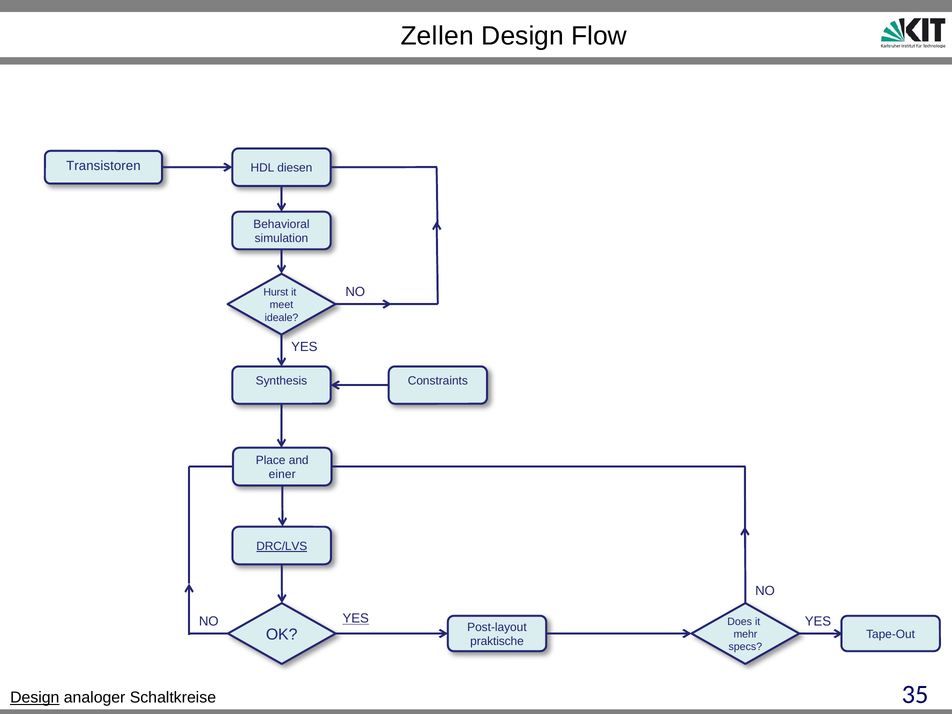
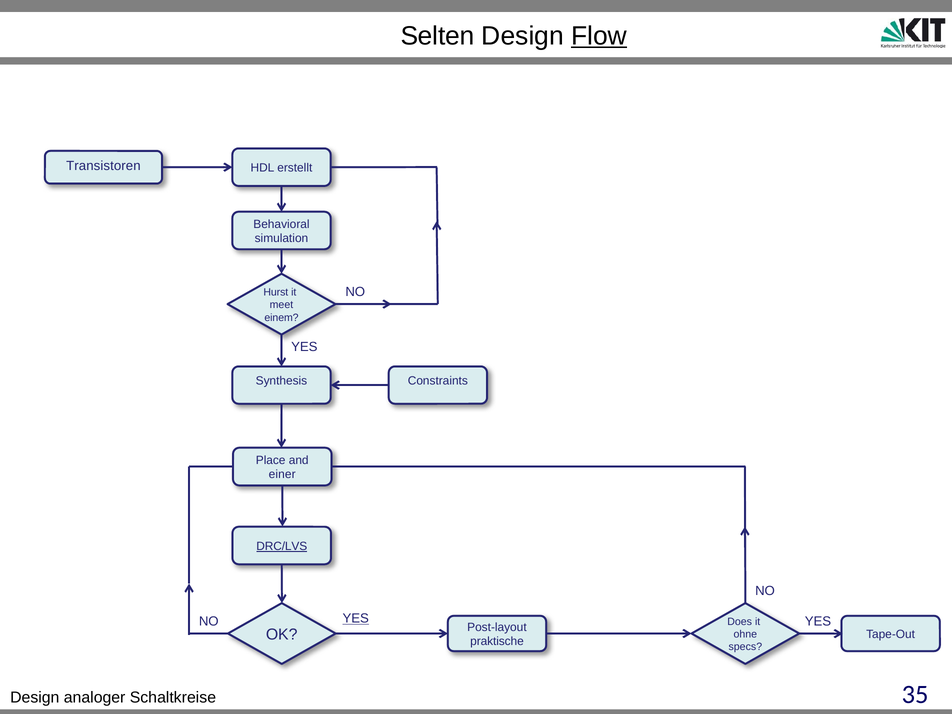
Zellen: Zellen -> Selten (437, 36)
Flow underline: none -> present (599, 36)
diesen: diesen -> erstellt (295, 168)
ideale: ideale -> einem (282, 318)
mehr: mehr -> ohne (745, 634)
Design underline: present -> none (35, 698)
